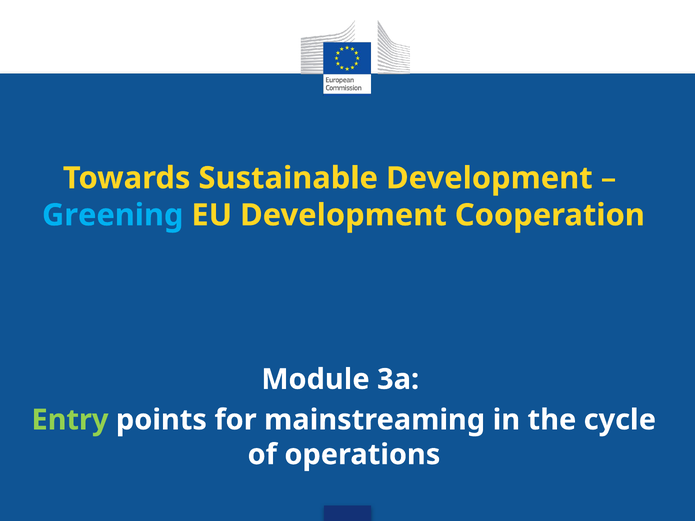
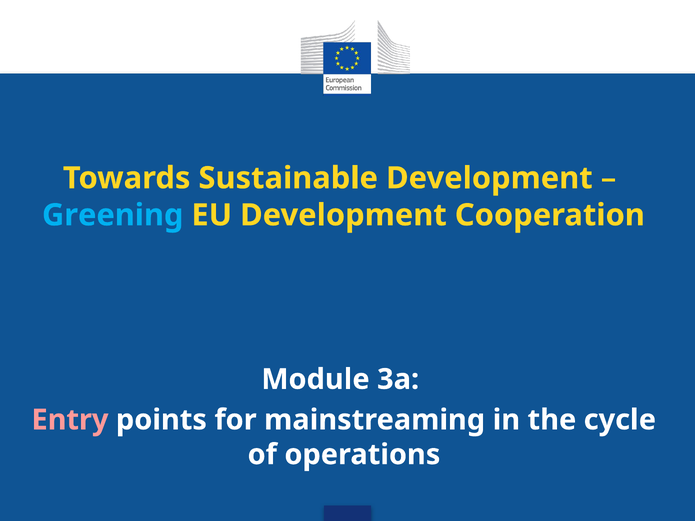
Entry colour: light green -> pink (70, 420)
